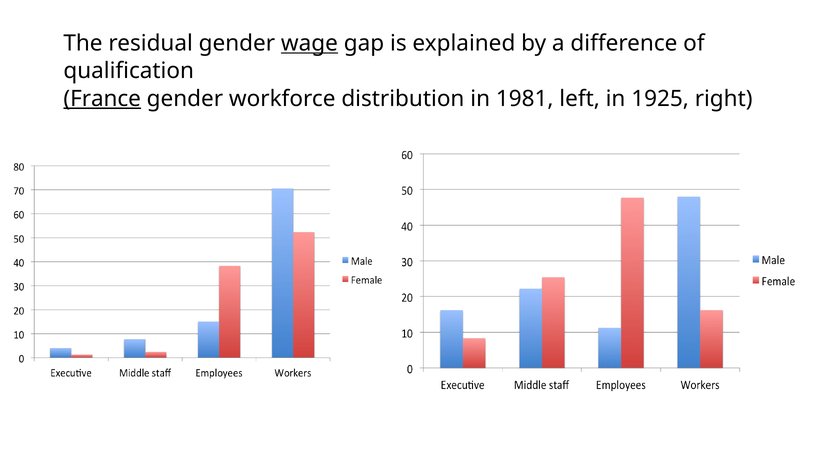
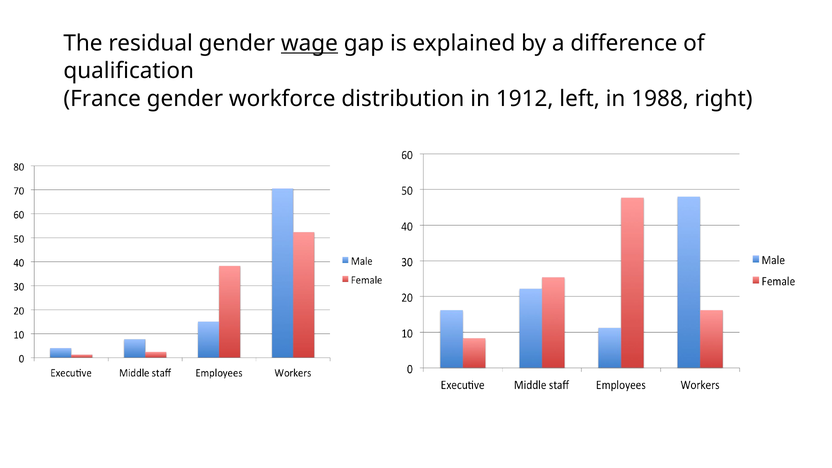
France underline: present -> none (102, 99)
1981: 1981 -> 1912 (525, 99)
1925: 1925 -> 1988 (660, 99)
